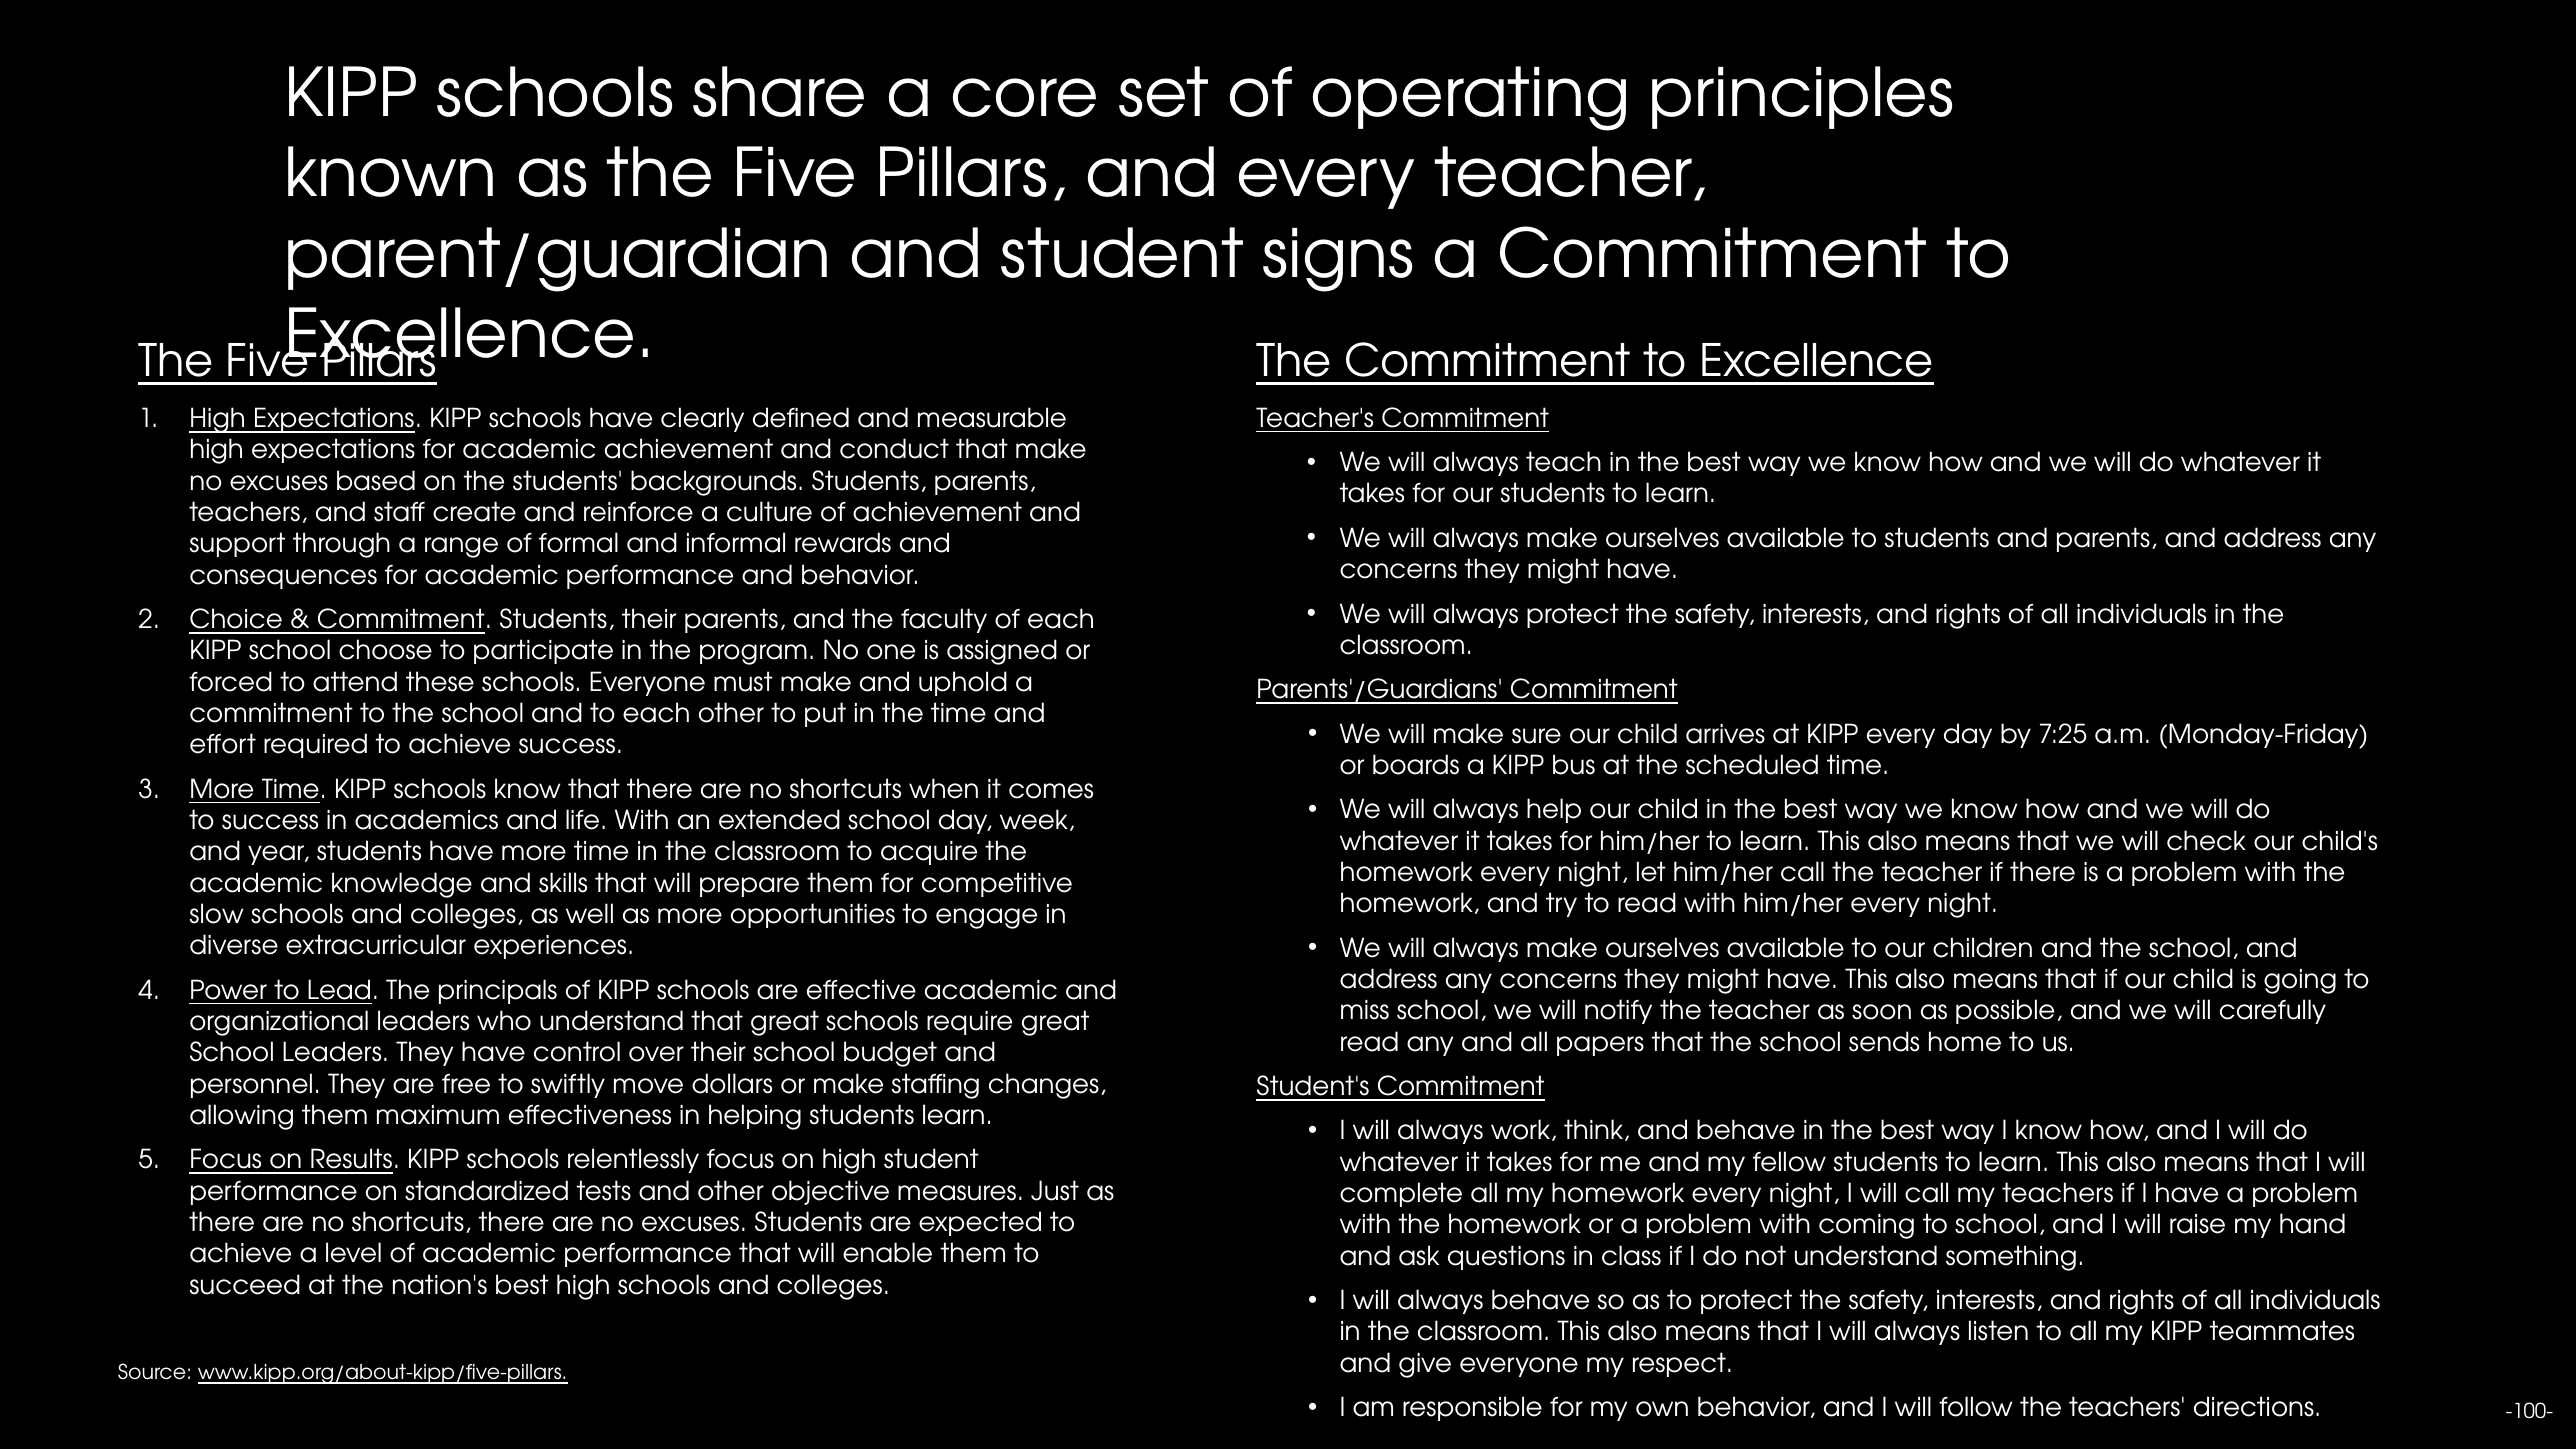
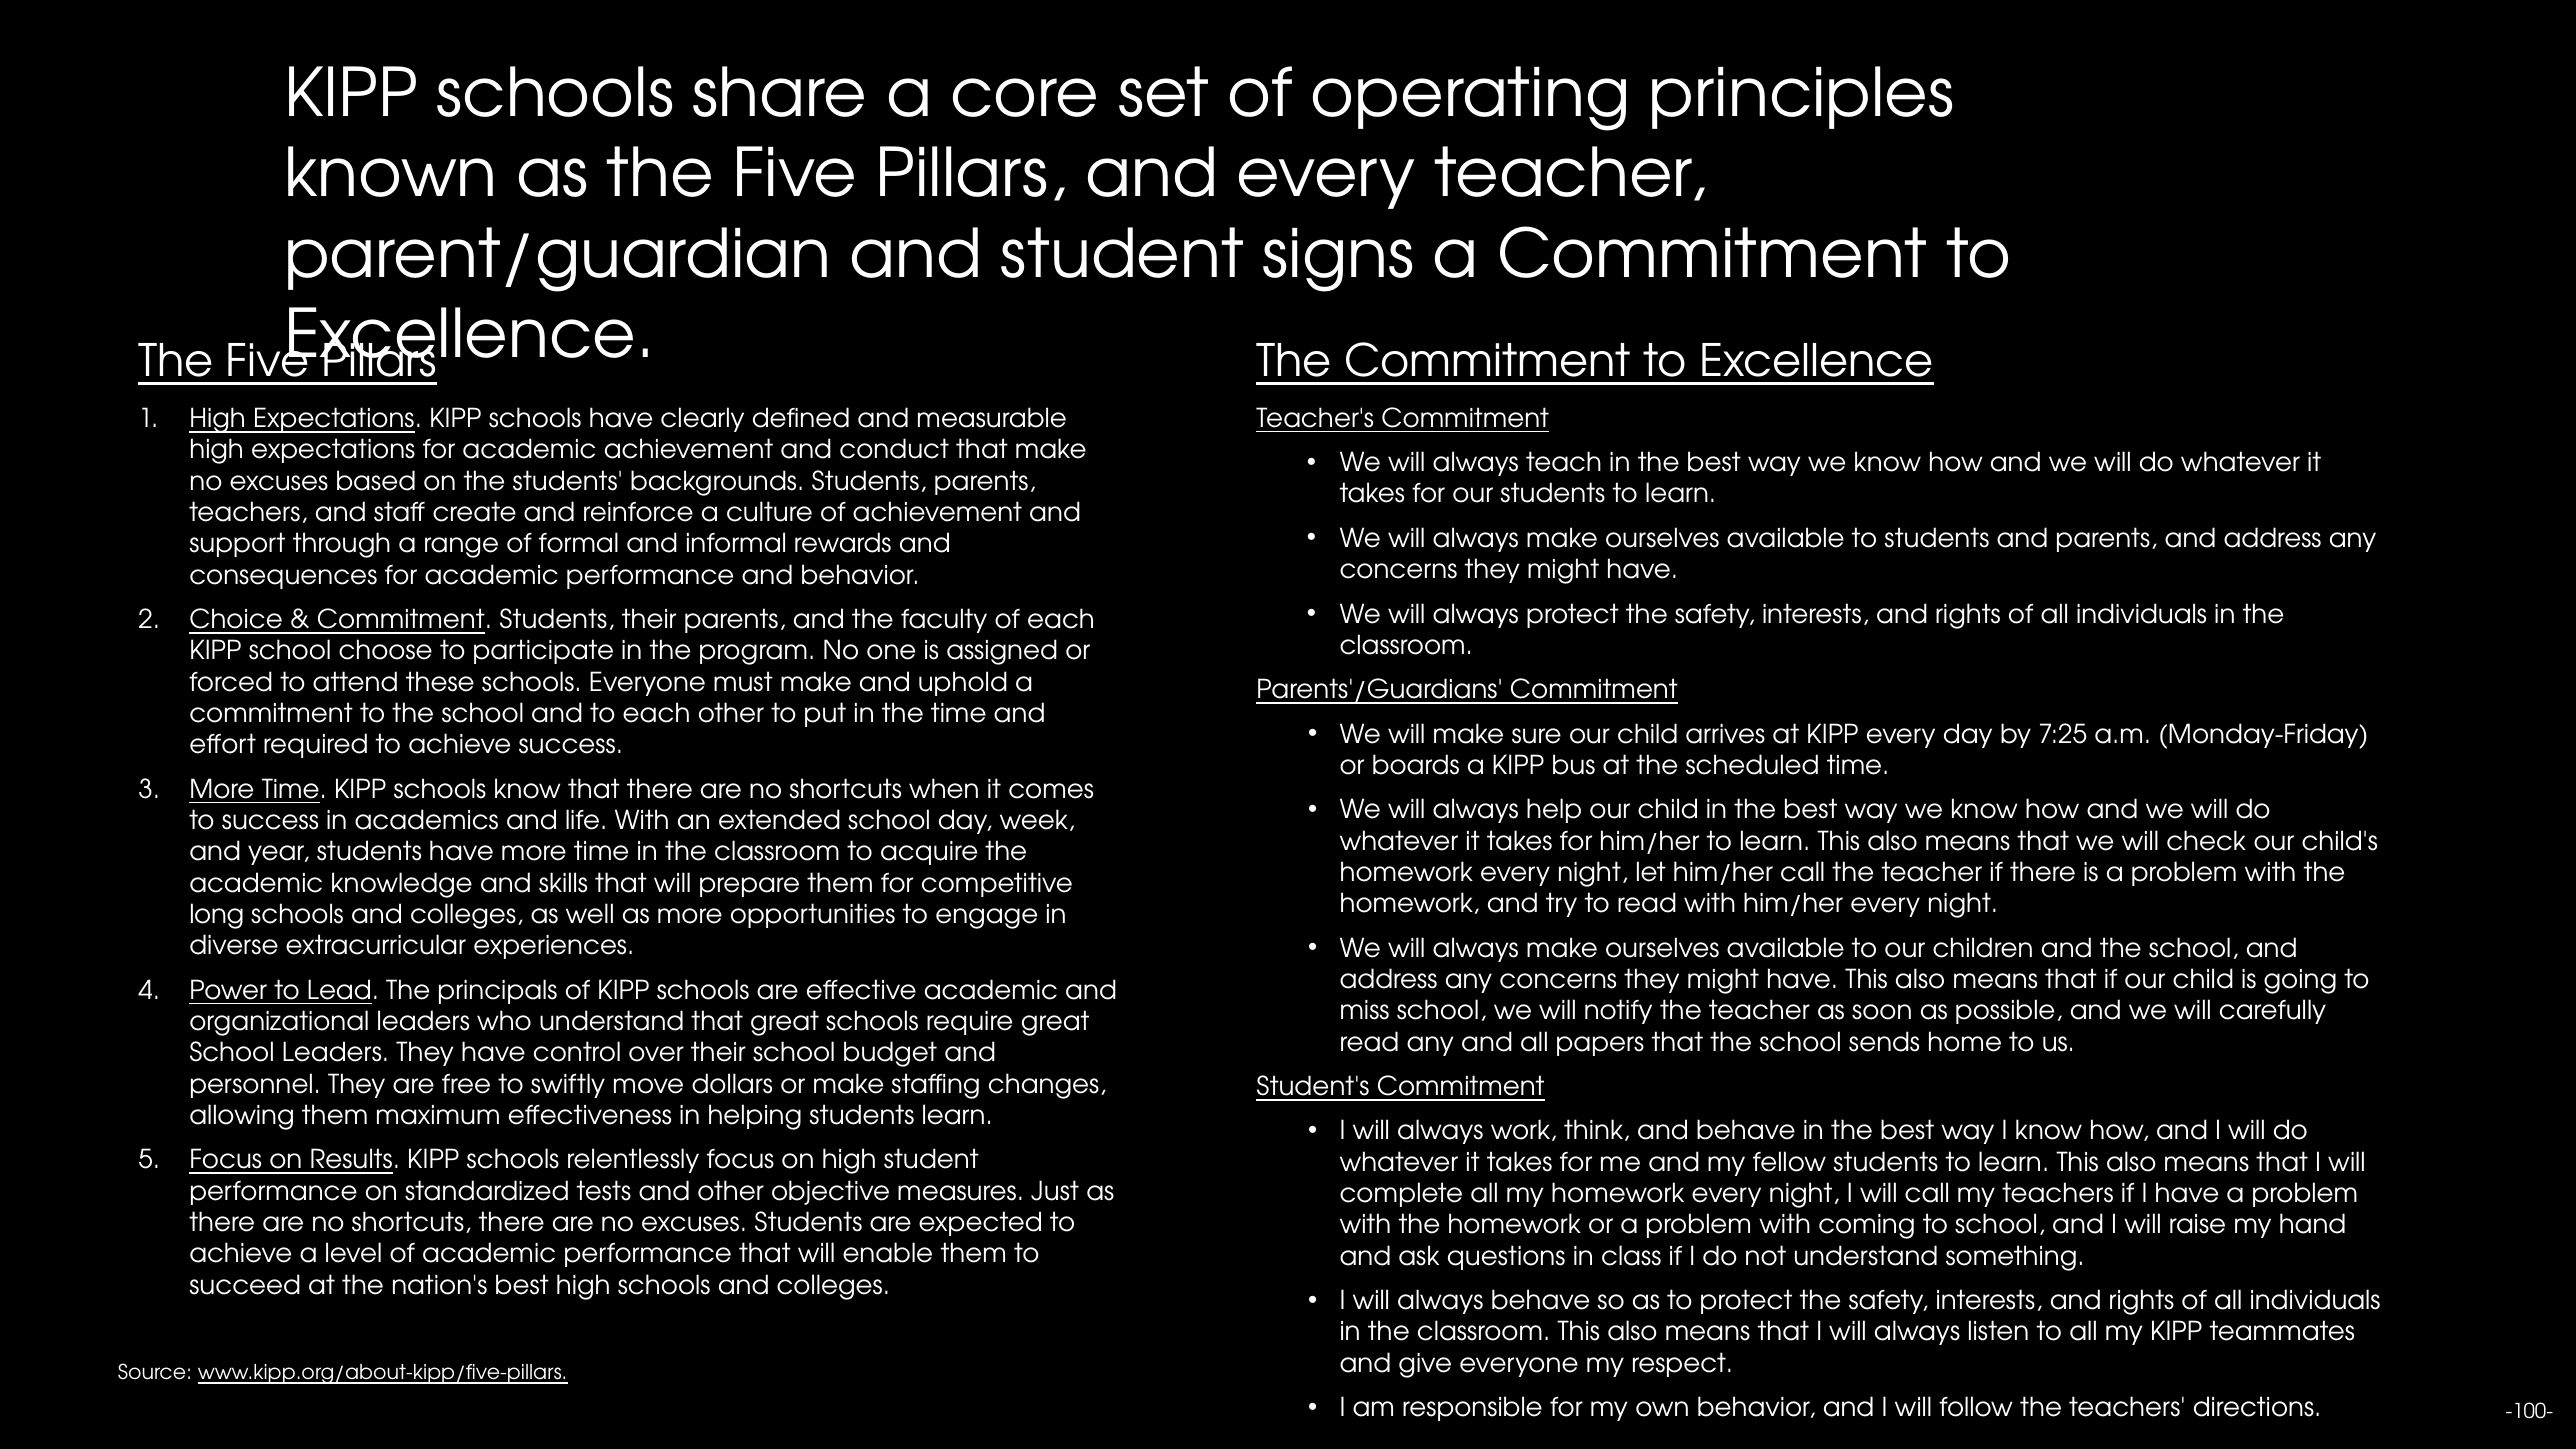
slow: slow -> long (217, 915)
